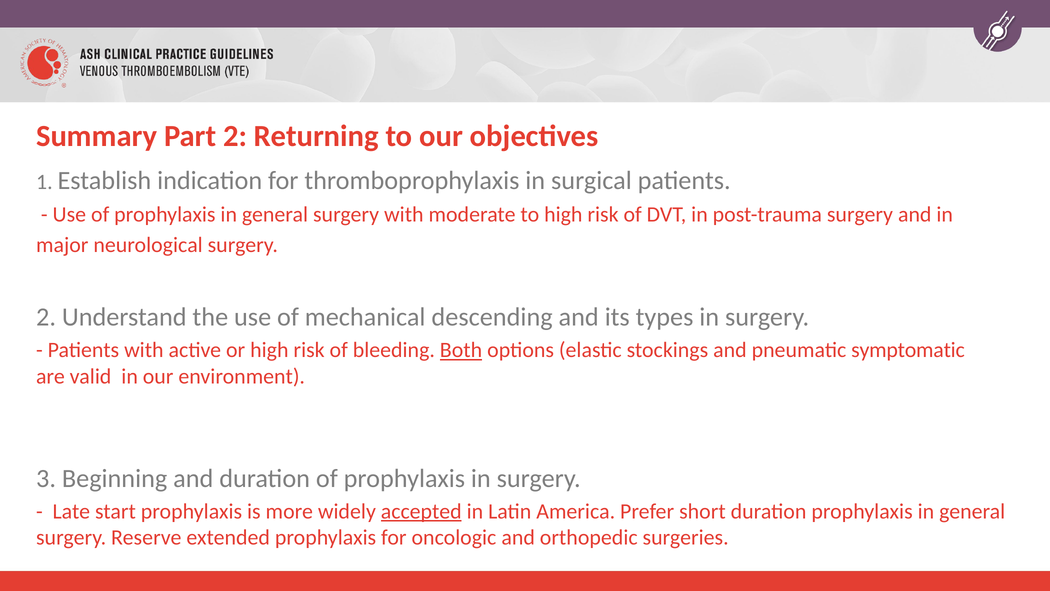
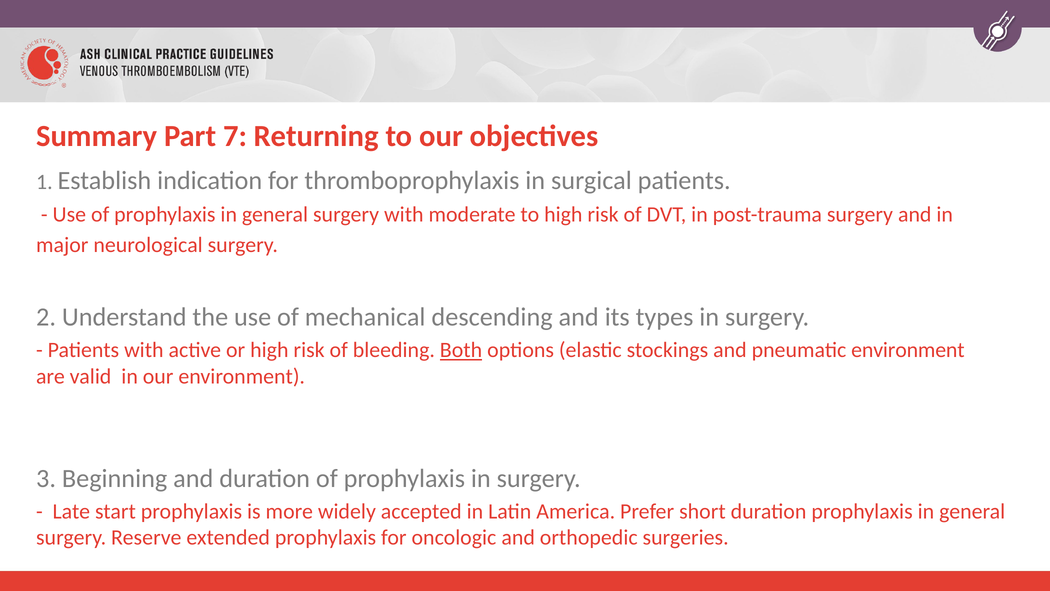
Part 2: 2 -> 7 (235, 136)
pneumatic symptomatic: symptomatic -> environment (908, 350)
accepted underline: present -> none (421, 511)
